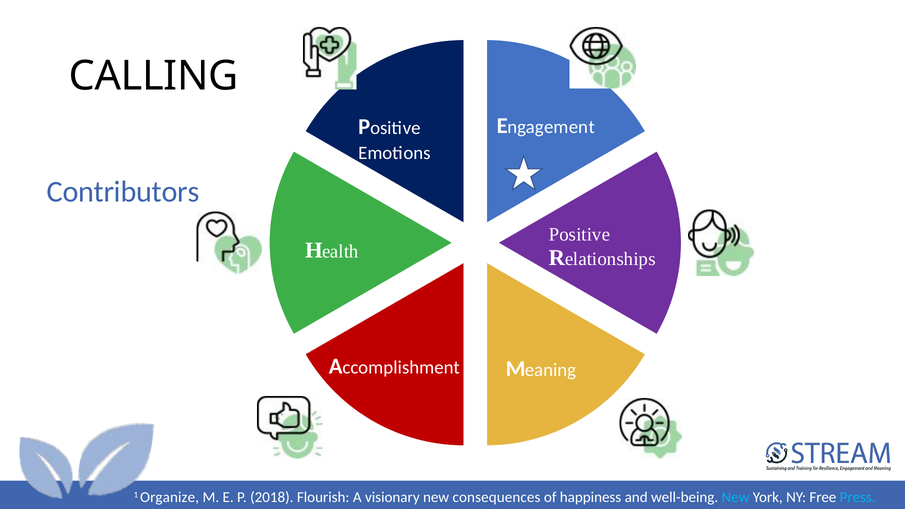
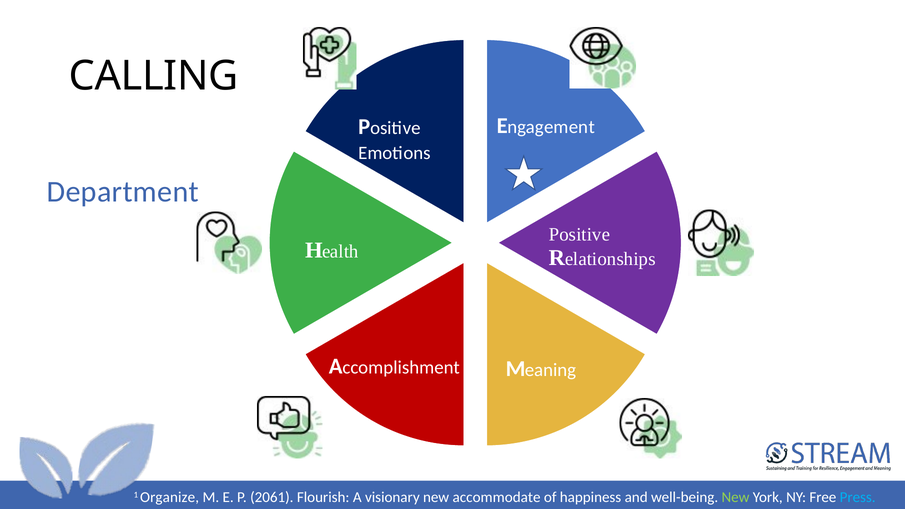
Contributors: Contributors -> Department (123, 192)
2018: 2018 -> 2061 (272, 497)
consequences: consequences -> accommodate (497, 497)
New colour: light blue -> light green (735, 497)
